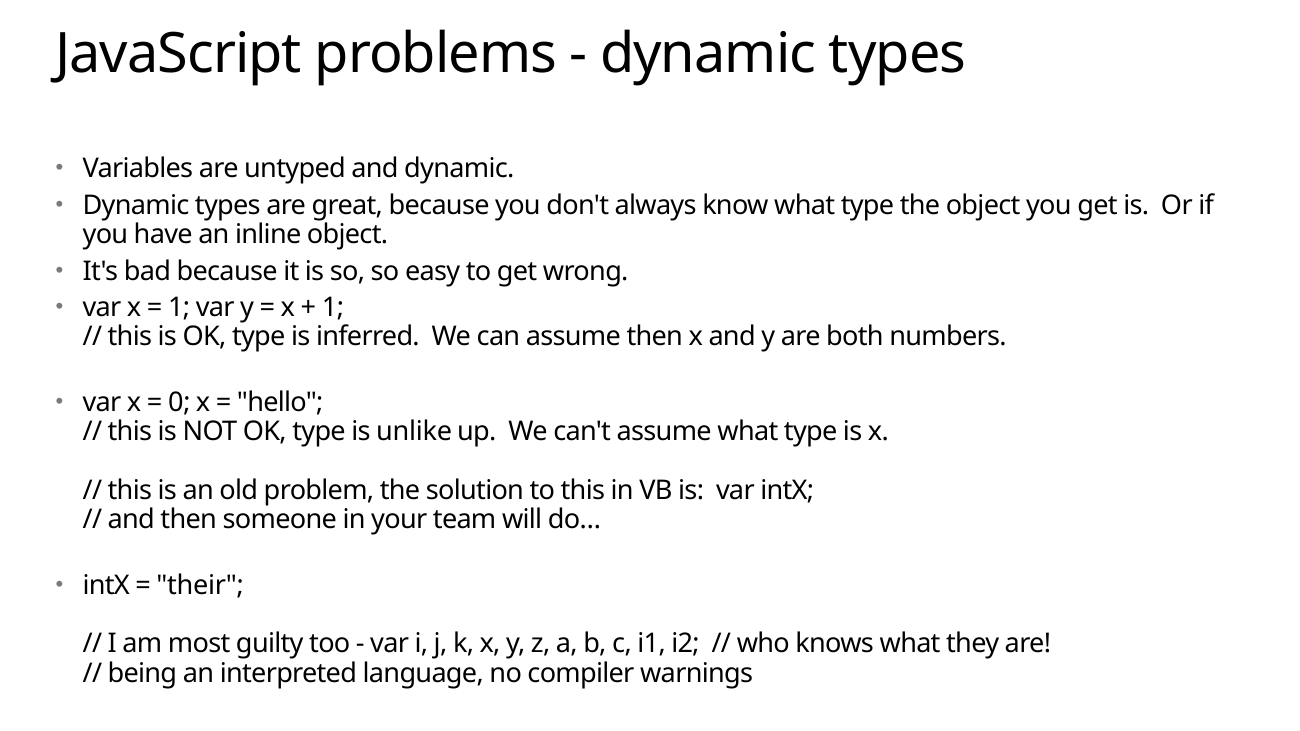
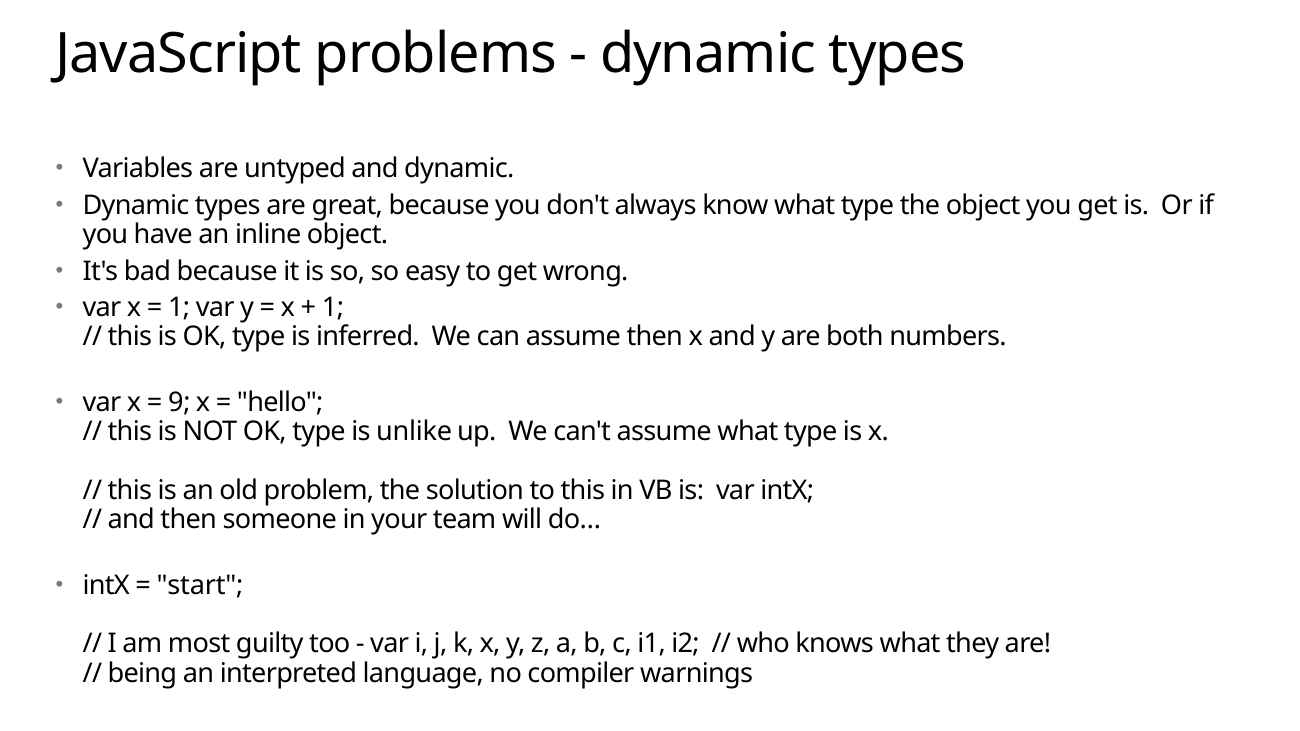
0: 0 -> 9 (179, 403)
their: their -> start (200, 586)
